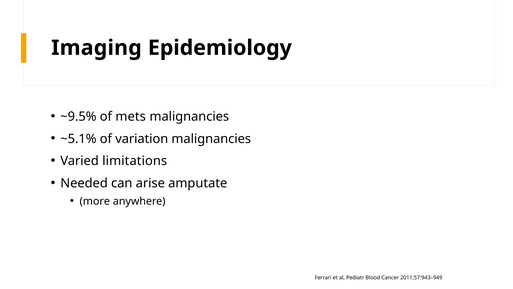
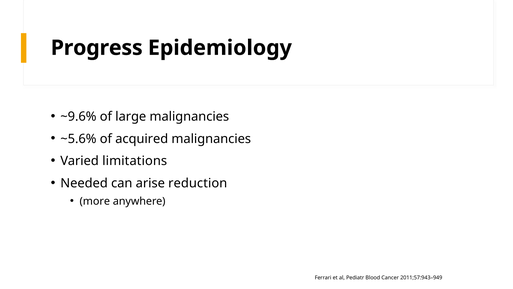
Imaging: Imaging -> Progress (97, 48)
~9.5%: ~9.5% -> ~9.6% (78, 116)
mets: mets -> large (131, 116)
~5.1%: ~5.1% -> ~5.6% (78, 139)
variation: variation -> acquired (142, 139)
amputate: amputate -> reduction (198, 183)
